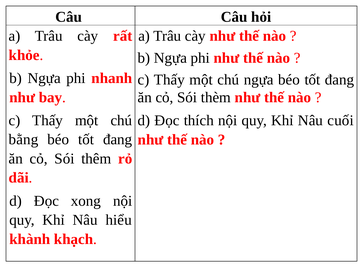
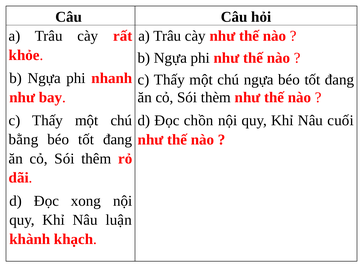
thích: thích -> chồn (199, 120)
hiểu: hiểu -> luận (119, 220)
